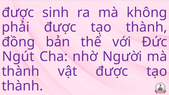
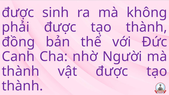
Ngút: Ngút -> Canh (18, 57)
